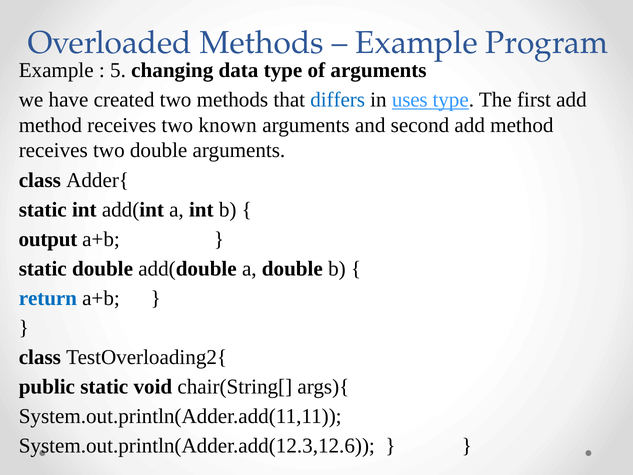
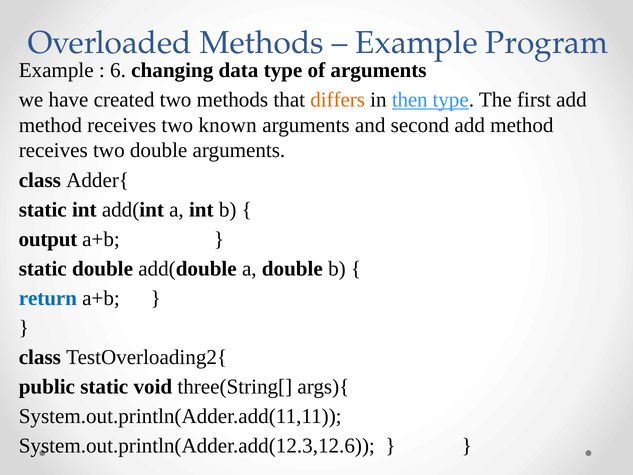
5: 5 -> 6 (118, 70)
differs colour: blue -> orange (338, 100)
uses: uses -> then (410, 100)
chair(String[: chair(String[ -> three(String[ (235, 387)
